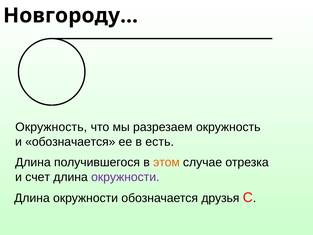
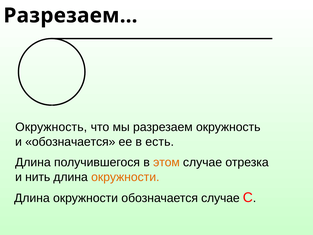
Новгороду…: Новгороду… -> Разрезаем… (71, 16)
счет: счет -> нить (38, 177)
окружности colour: purple -> orange (125, 177)
обозначается друзья: друзья -> случае (220, 198)
